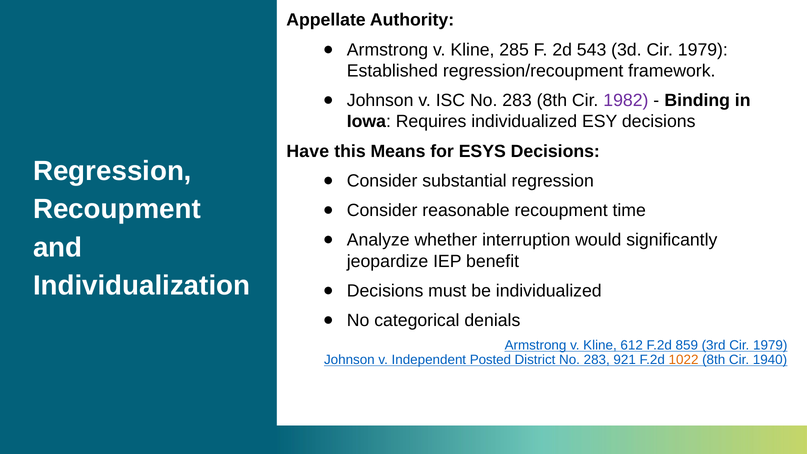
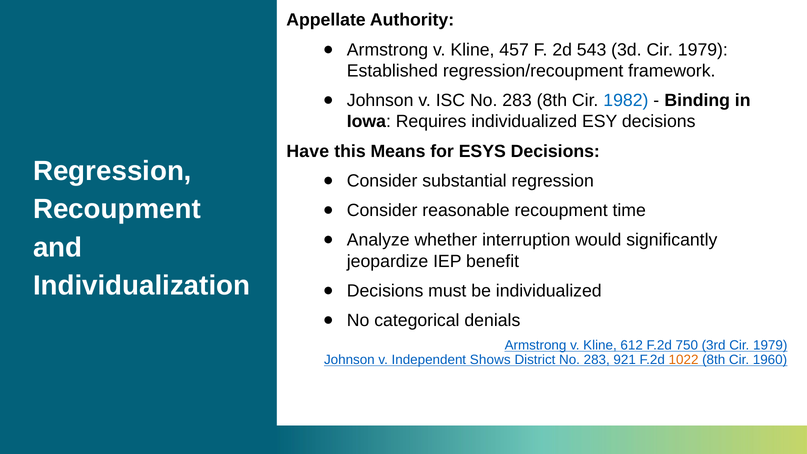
285: 285 -> 457 (514, 50)
1982 colour: purple -> blue (626, 100)
859: 859 -> 750 (687, 345)
Posted: Posted -> Shows (490, 360)
1940: 1940 -> 1960 (770, 360)
